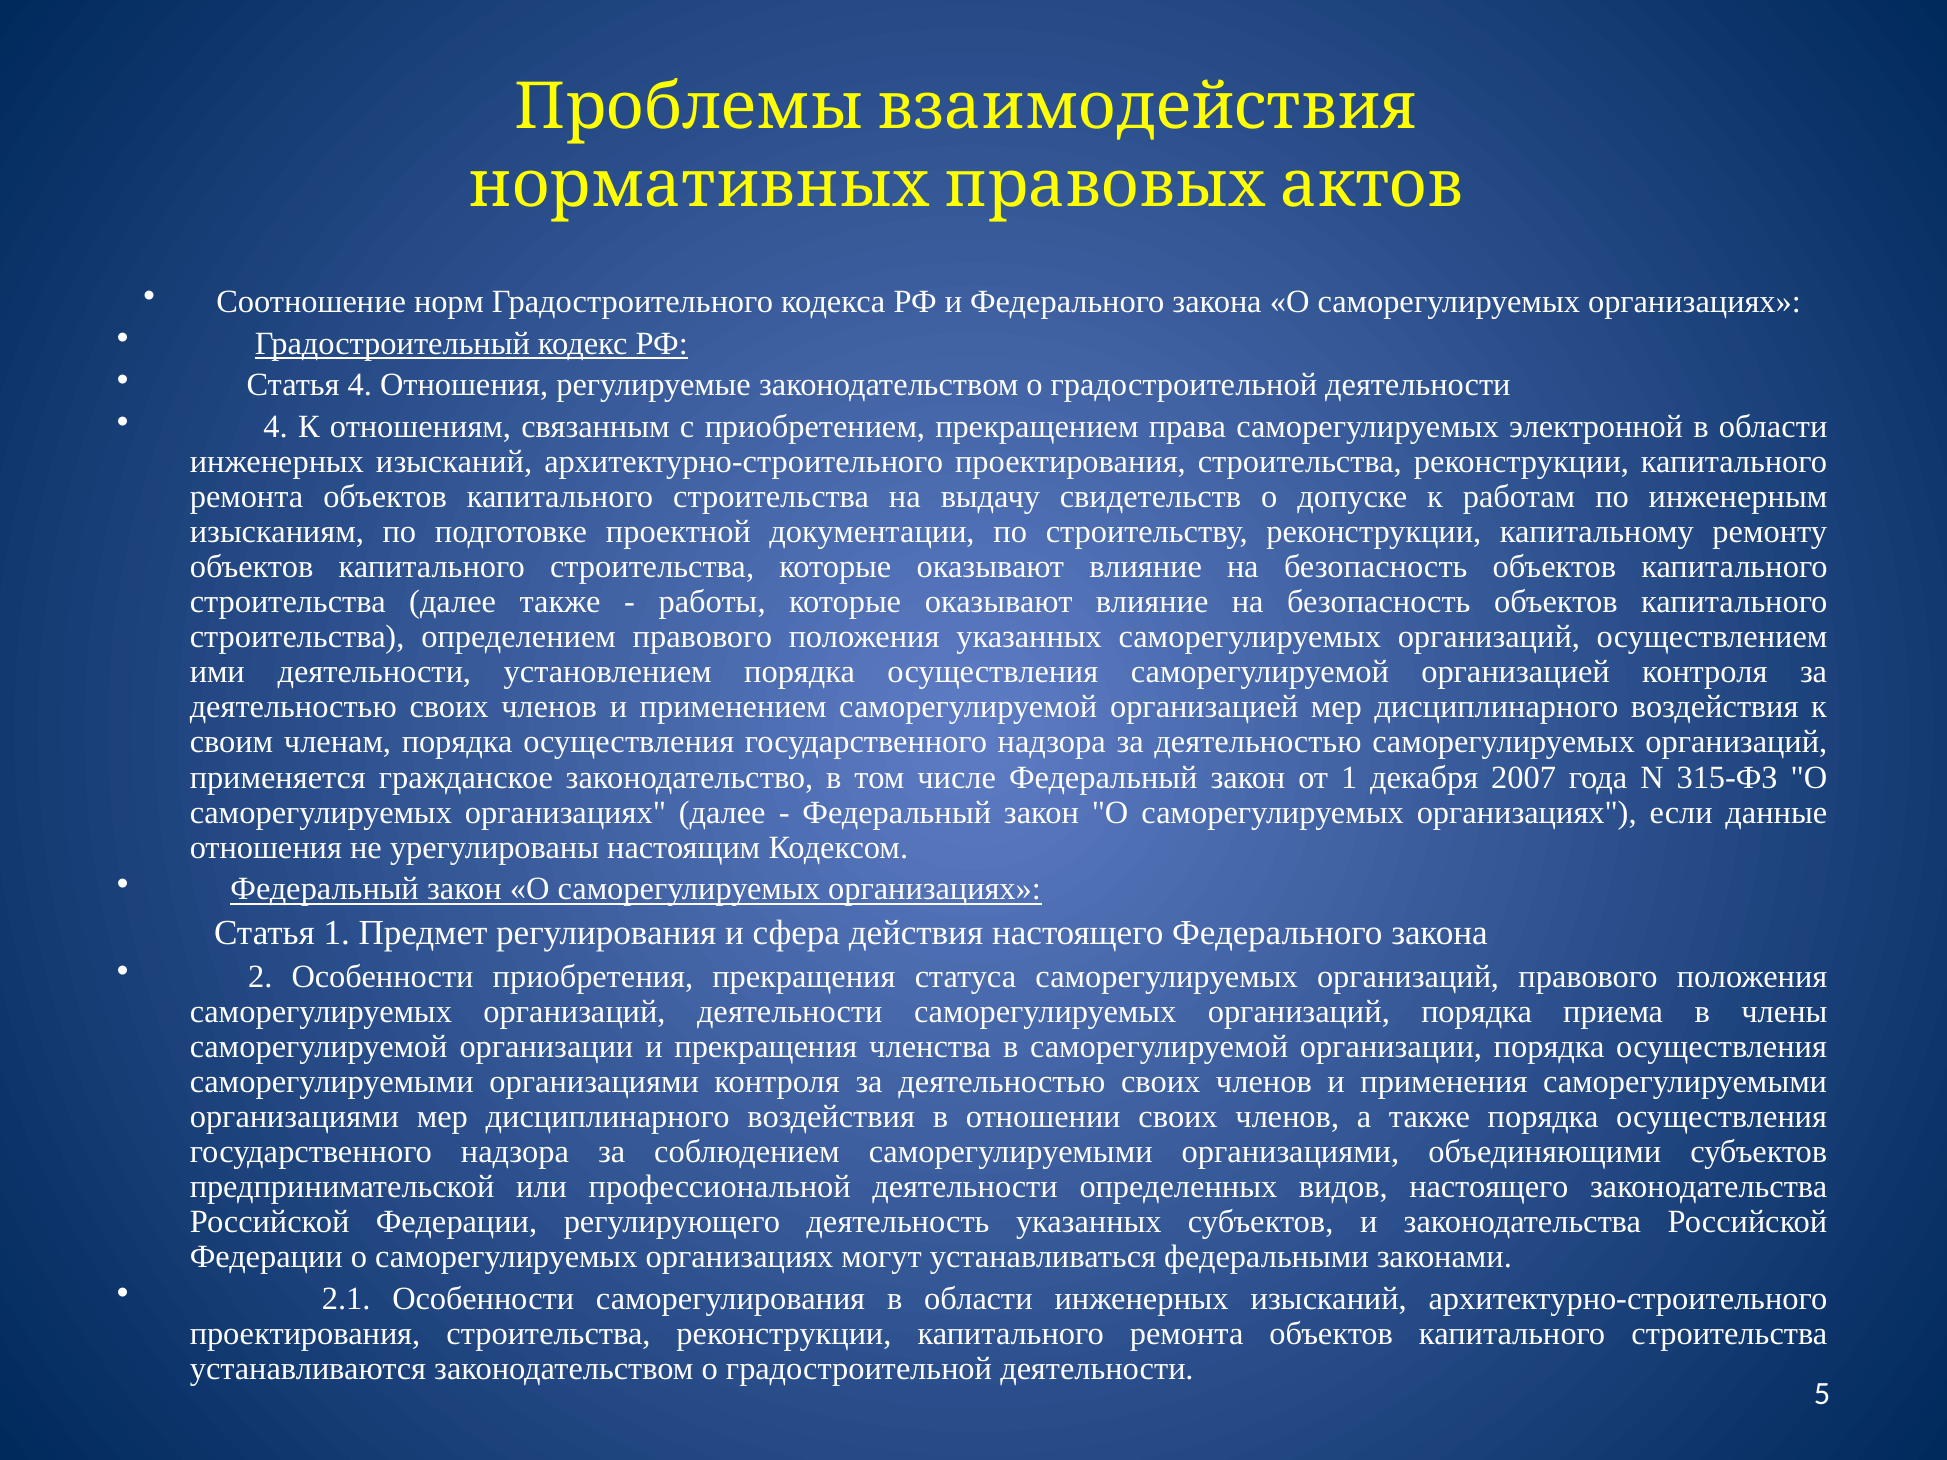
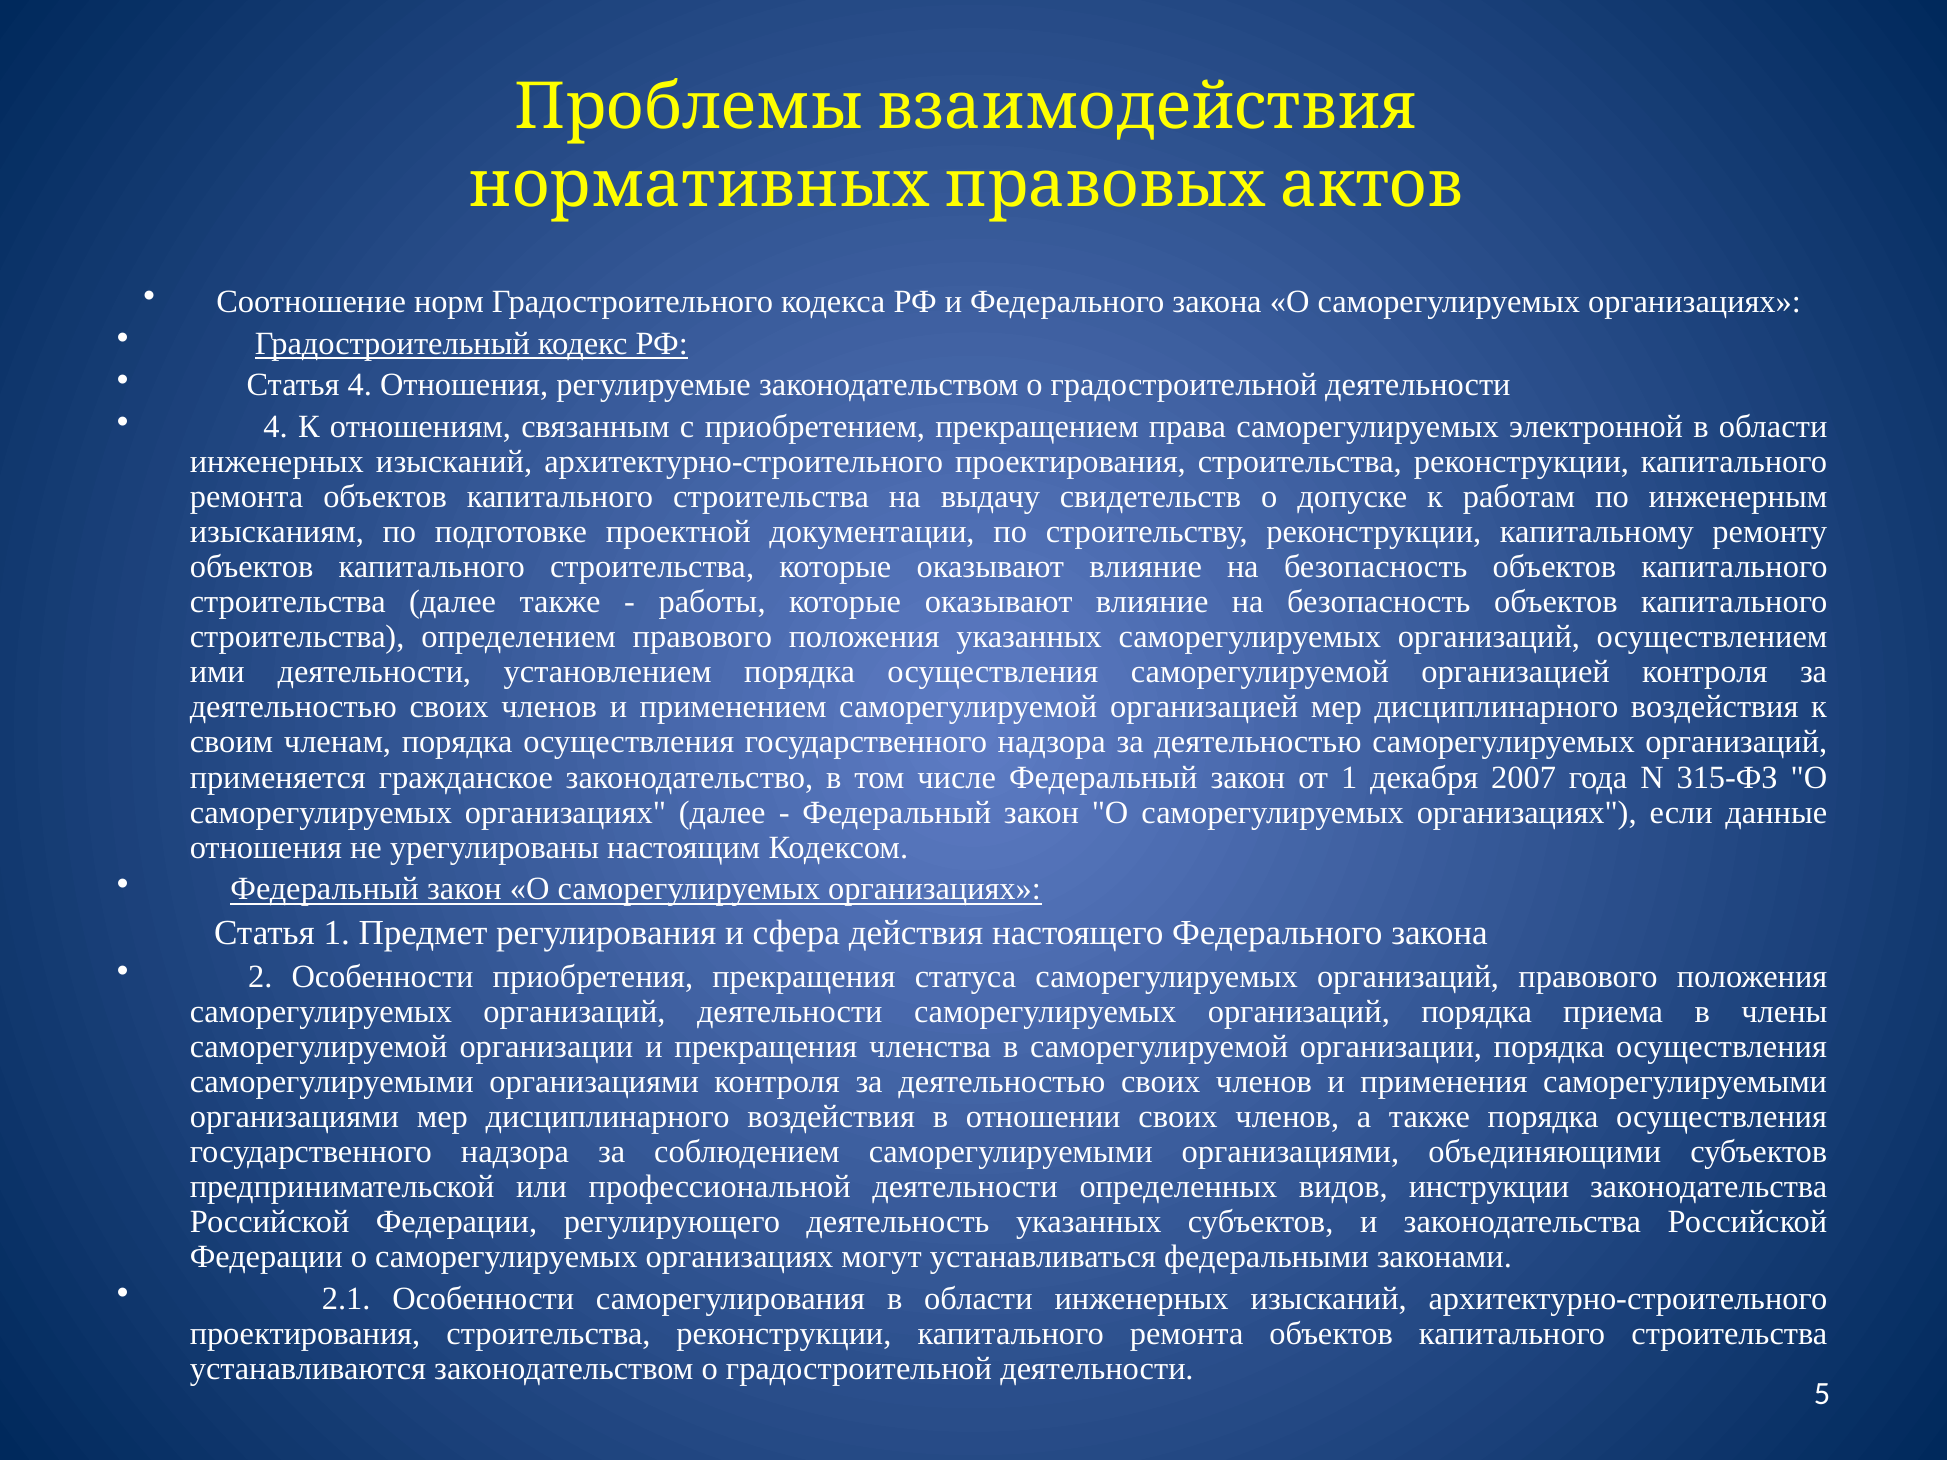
видов настоящего: настоящего -> инструкции (1489, 1187)
